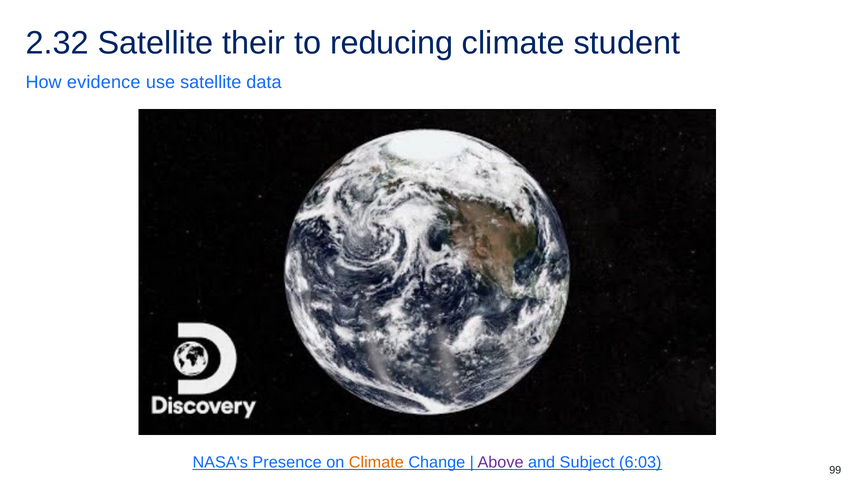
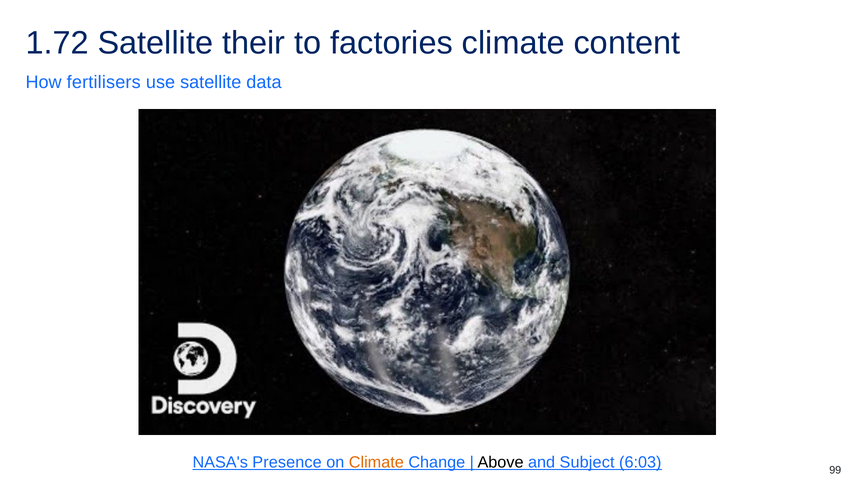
2.32: 2.32 -> 1.72 (57, 43)
reducing: reducing -> factories (392, 43)
student: student -> content (627, 43)
evidence: evidence -> fertilisers (104, 82)
Above colour: purple -> black (501, 462)
